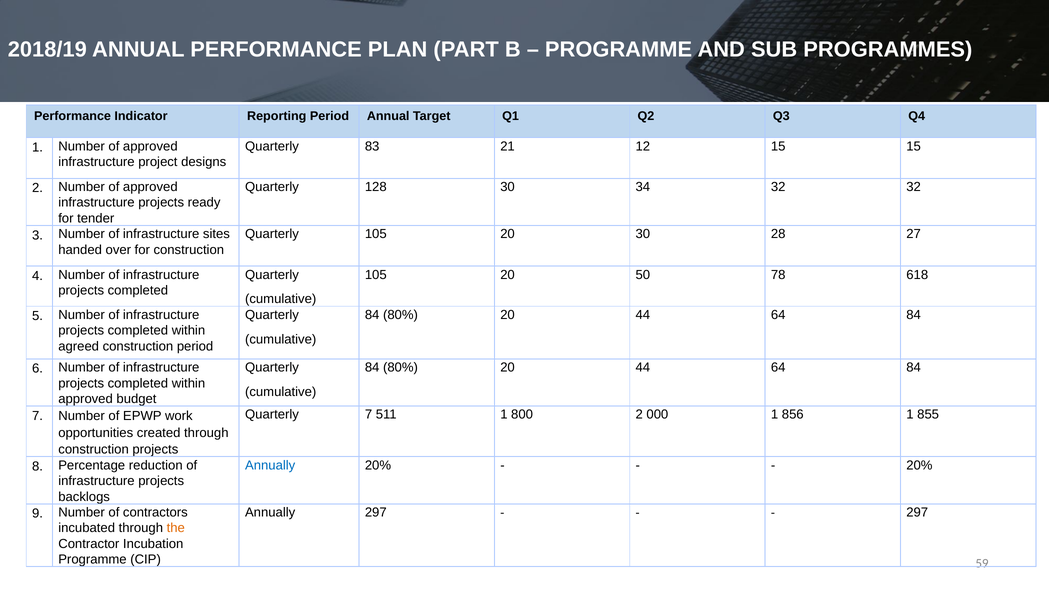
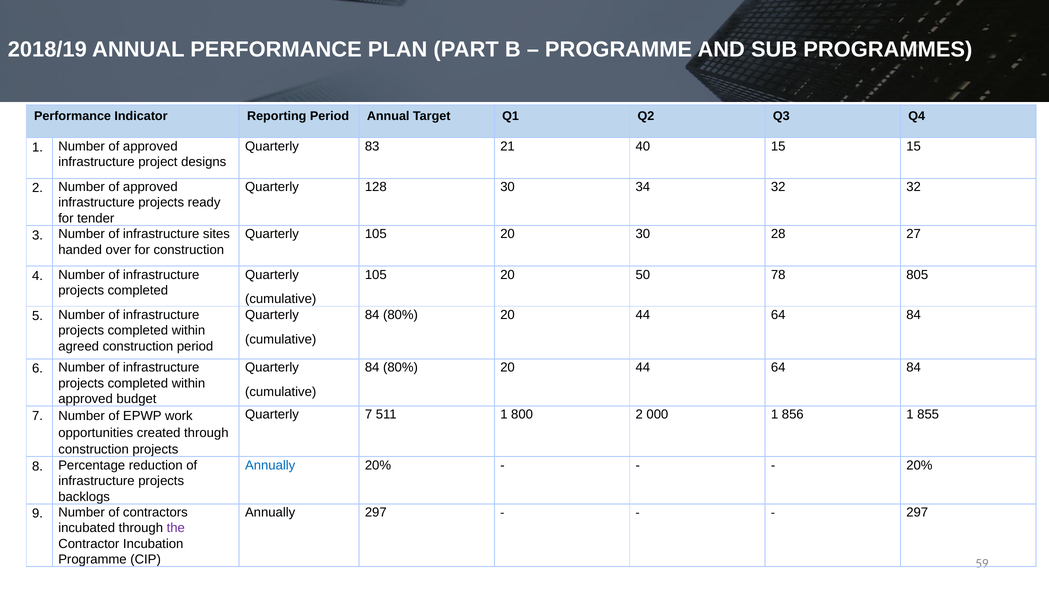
12: 12 -> 40 (643, 146)
618: 618 -> 805 (917, 275)
the colour: orange -> purple (176, 528)
